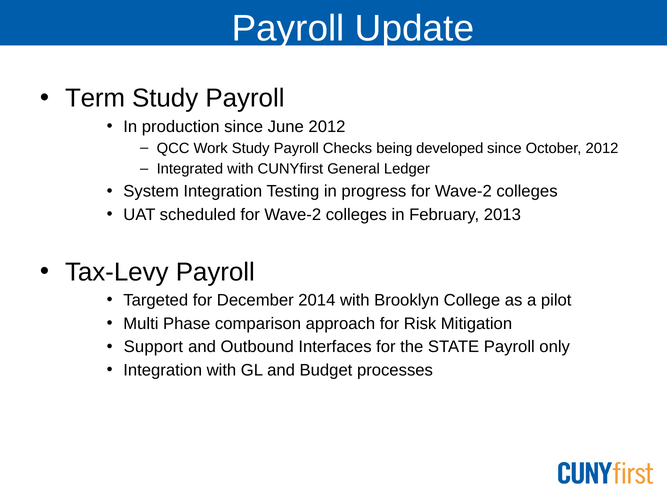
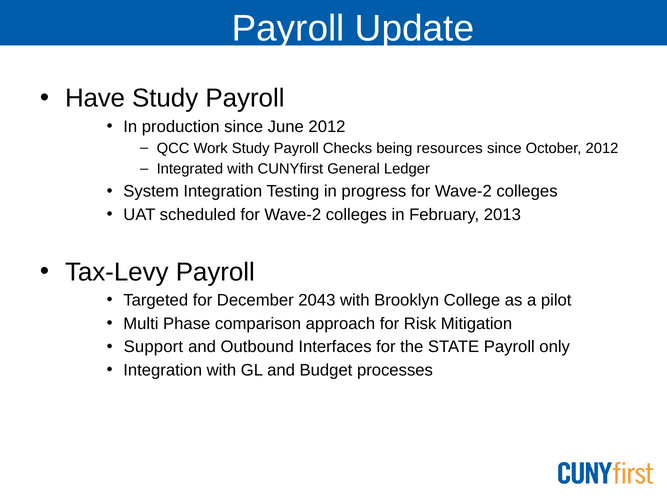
Term: Term -> Have (95, 98)
developed: developed -> resources (450, 148)
2014: 2014 -> 2043 (317, 300)
